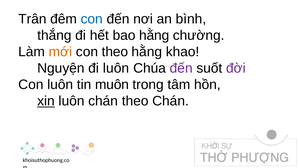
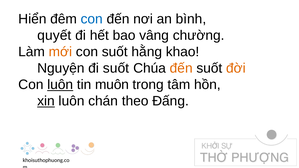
Trân: Trân -> Hiển (32, 19)
thắng: thắng -> quyết (54, 35)
bao hằng: hằng -> vâng (154, 35)
con theo: theo -> suốt (115, 52)
đi luôn: luôn -> suốt (116, 68)
đến colour: purple -> orange (181, 68)
đời colour: purple -> orange (236, 68)
luôn underline: none -> present (60, 85)
theo Chán: Chán -> Đấng (171, 101)
